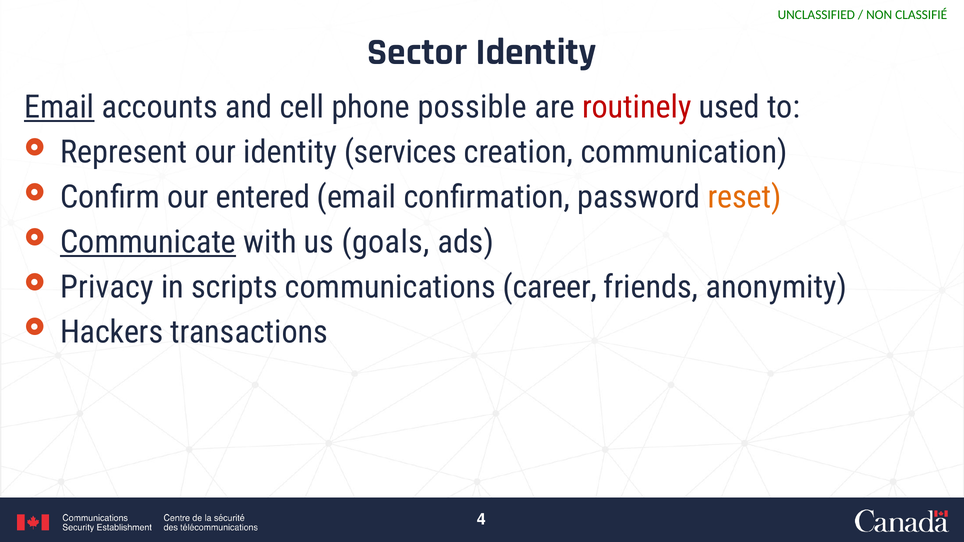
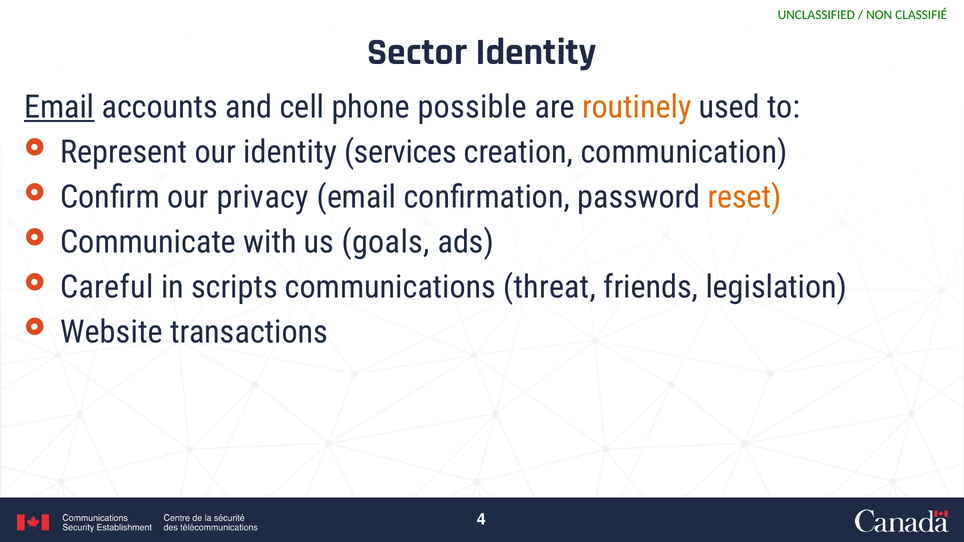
routinely colour: red -> orange (637, 107)
entered: entered -> privacy (263, 197)
Communicate underline: present -> none (148, 242)
Privacy: Privacy -> Careful (107, 287)
career: career -> threat (550, 287)
anonymity: anonymity -> legislation (776, 287)
Hackers: Hackers -> Website (112, 332)
